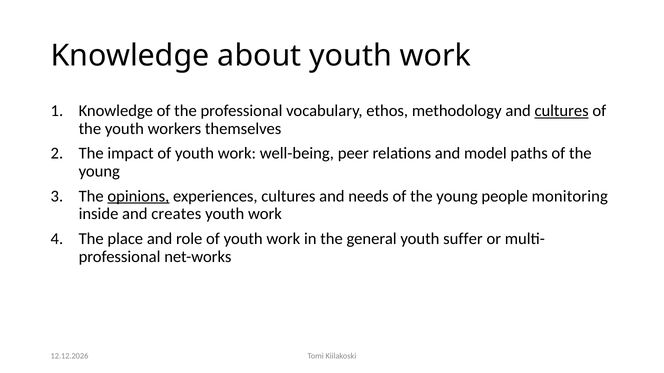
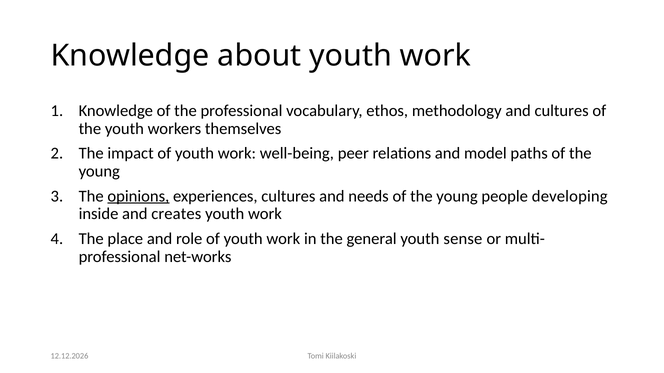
cultures underline: present -> none (562, 111)
monitoring: monitoring -> developing (570, 196)
suffer: suffer -> sense (463, 239)
